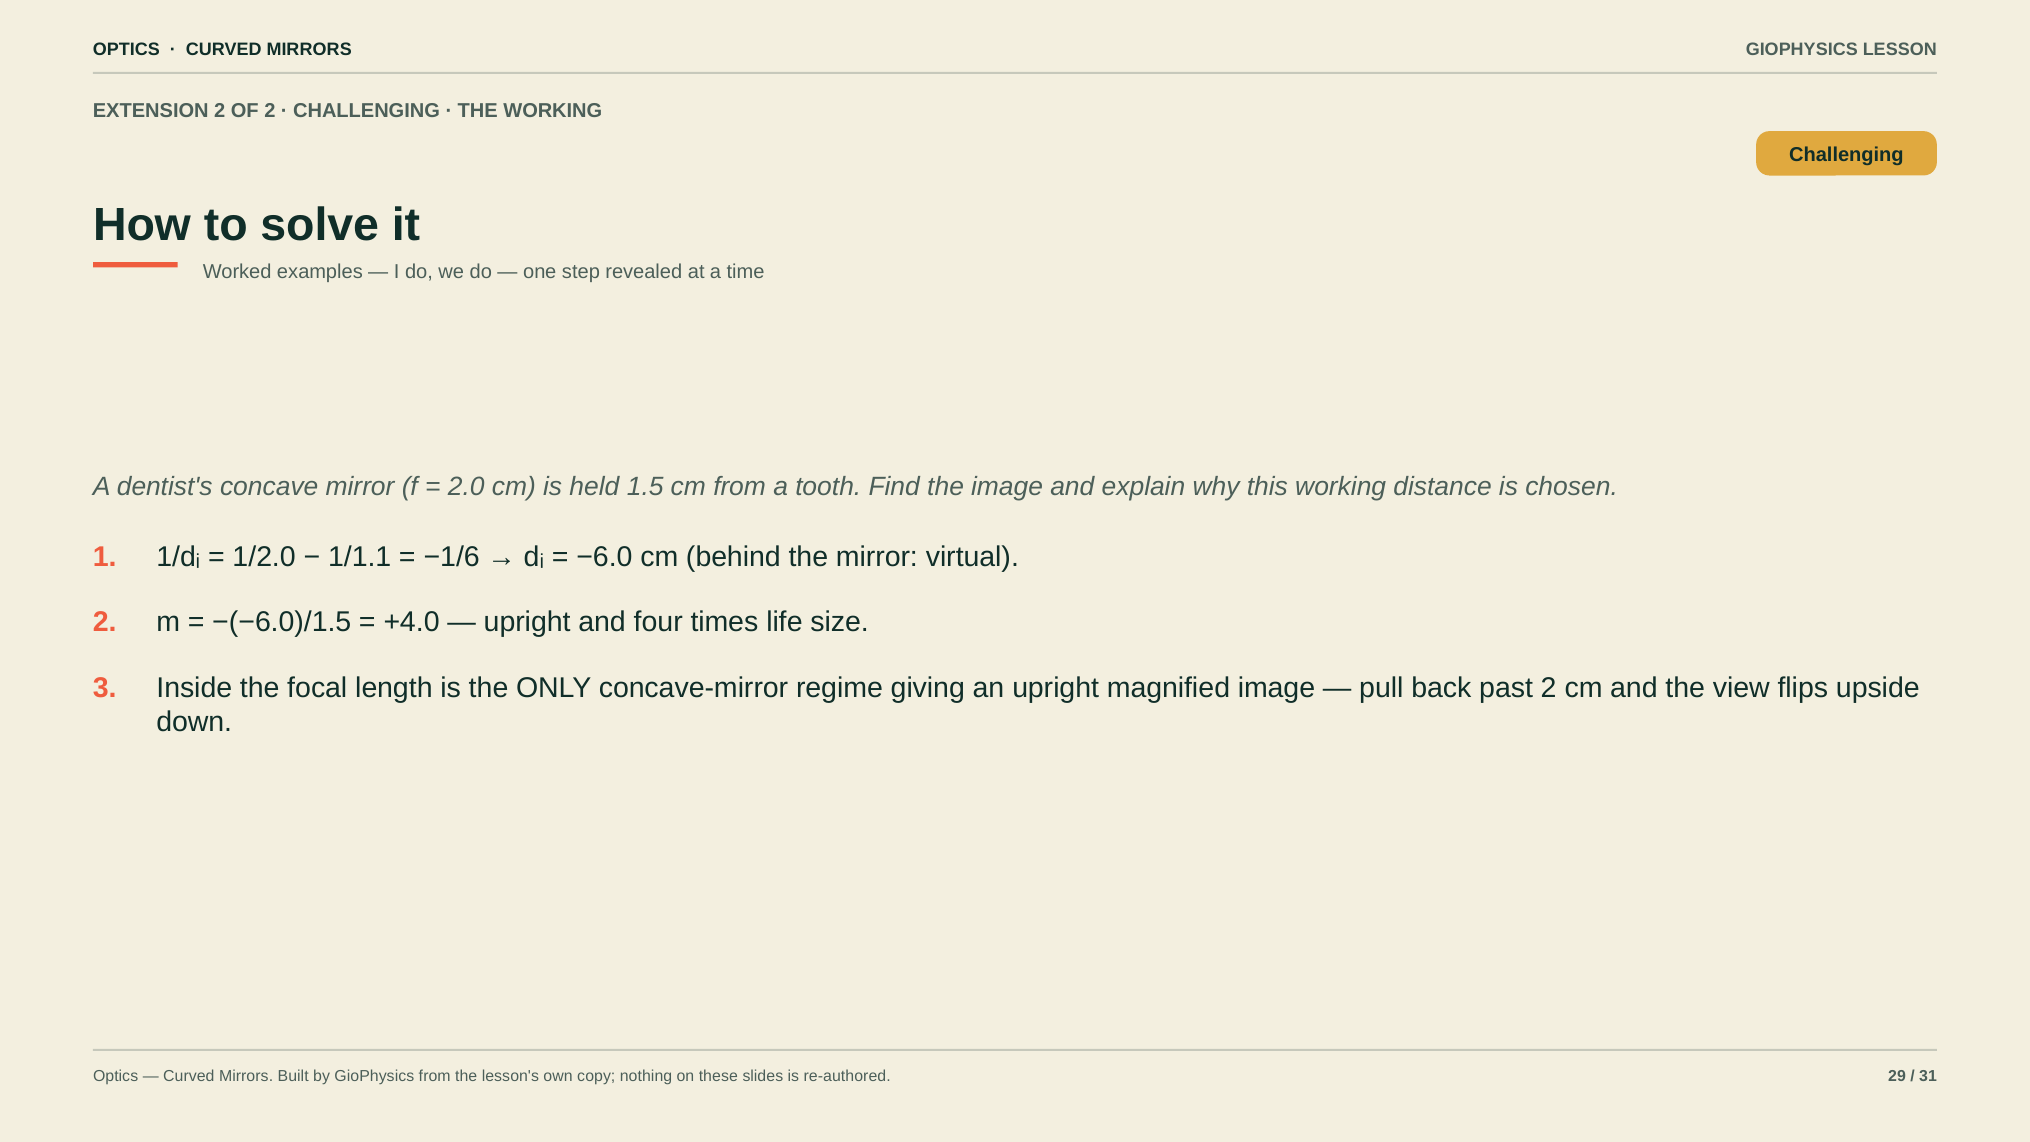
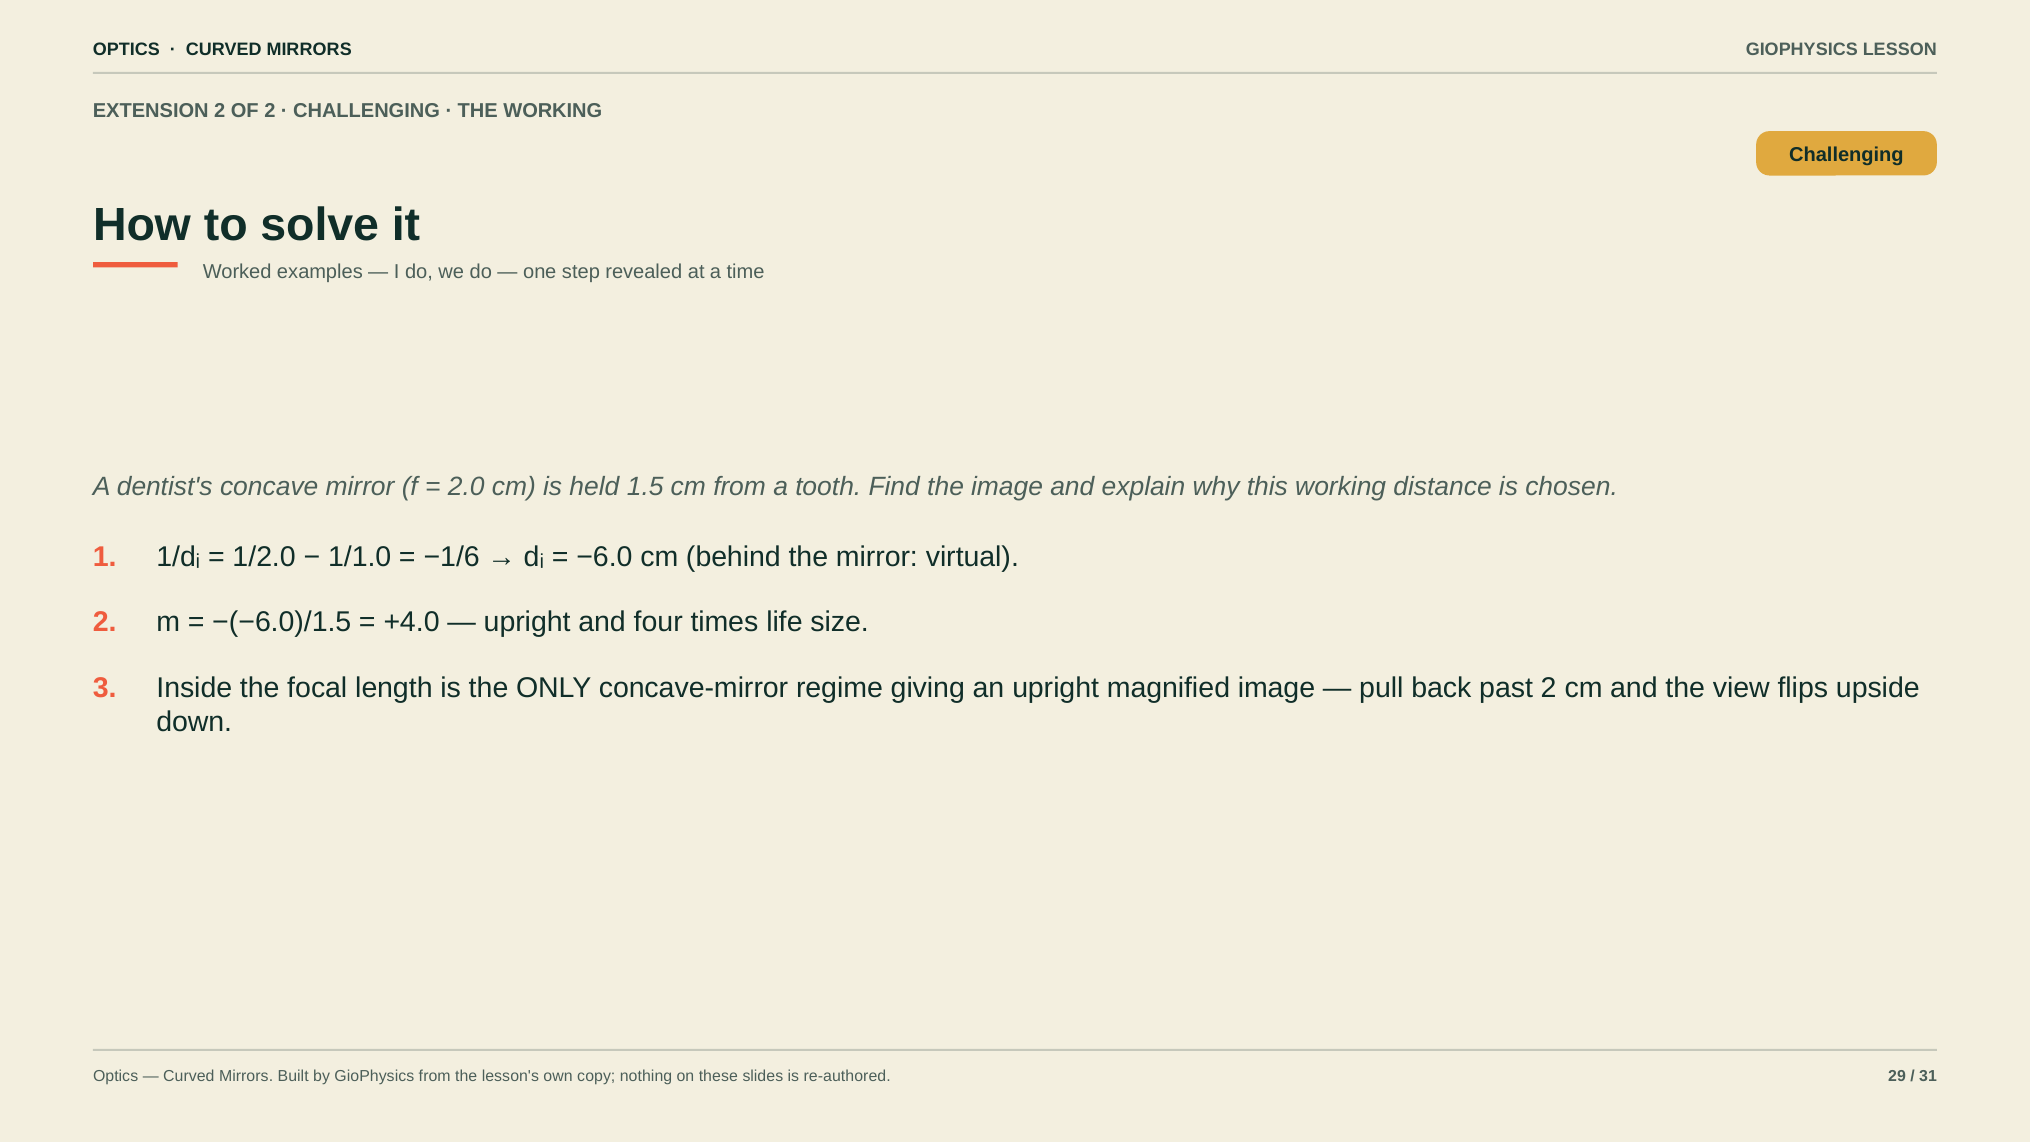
1/1.1: 1/1.1 -> 1/1.0 (360, 557)
